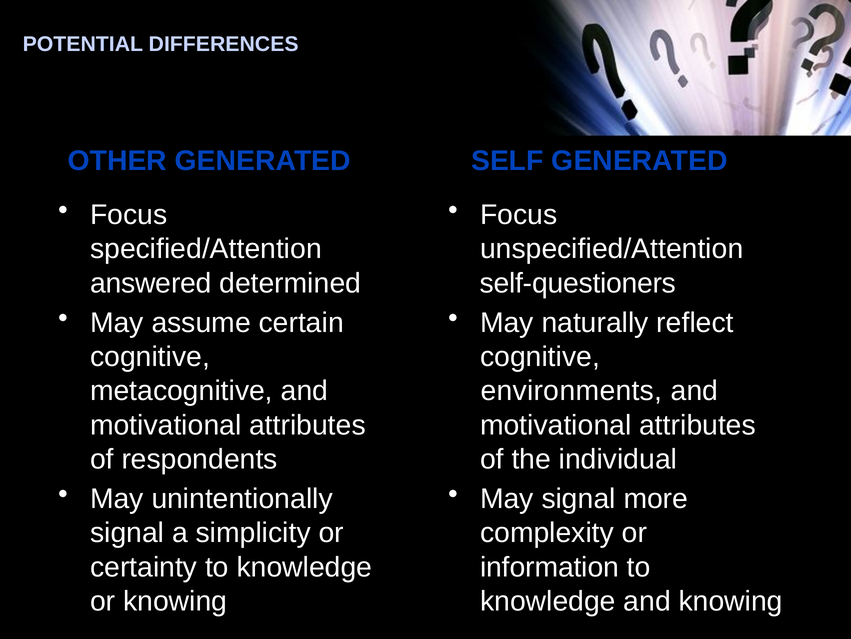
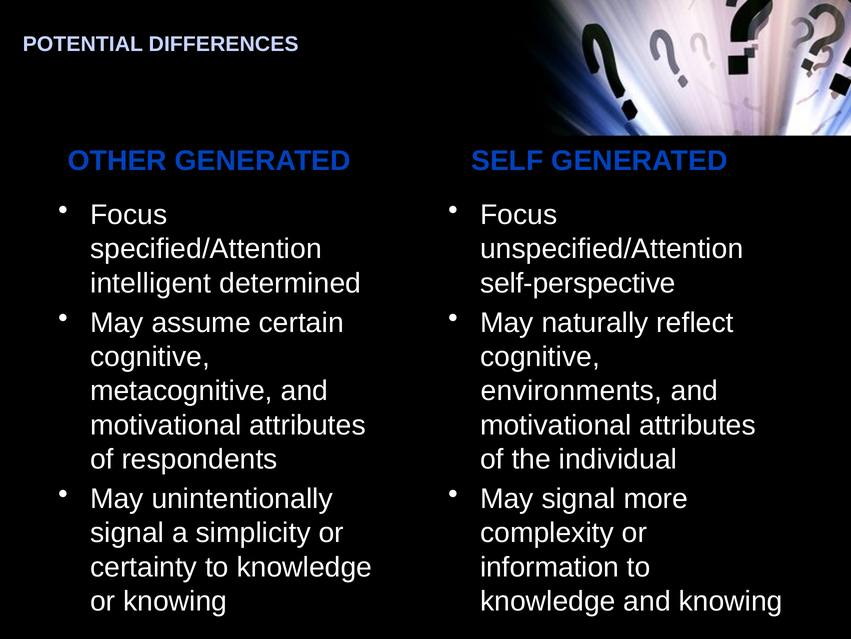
answered: answered -> intelligent (151, 283)
self-questioners: self-questioners -> self-perspective (578, 283)
